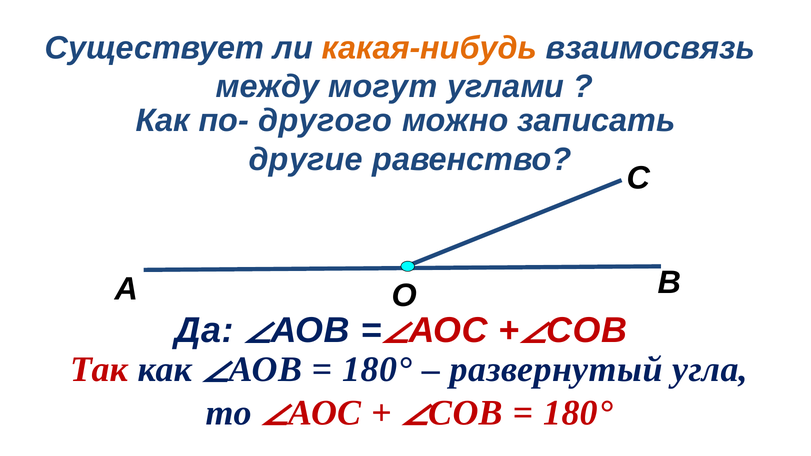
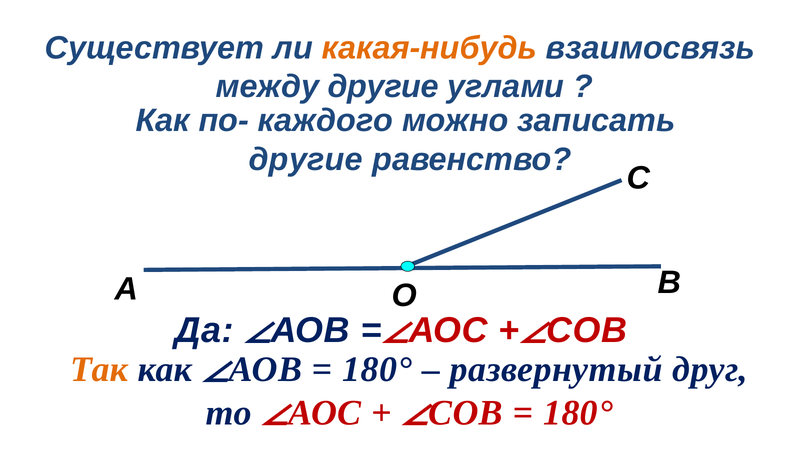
между могут: могут -> другие (383, 87)
другого: другого -> каждого (326, 121)
Так colour: red -> orange (99, 370)
угла: угла -> друг (710, 370)
